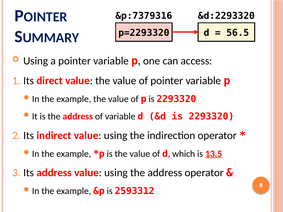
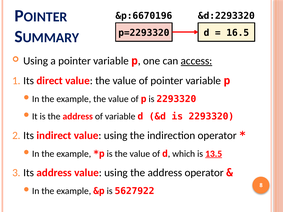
&p:7379316: &p:7379316 -> &p:6670196 (144, 16)
56.5: 56.5 -> 16.5 (238, 33)
access underline: none -> present (196, 61)
2593312: 2593312 -> 5627922 (135, 191)
